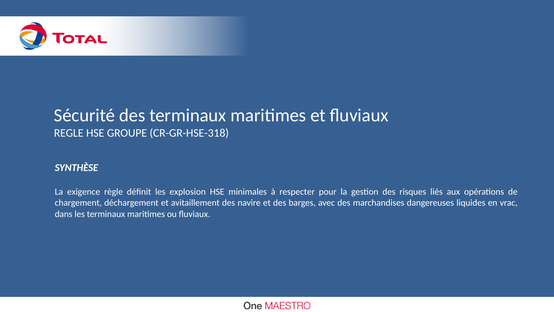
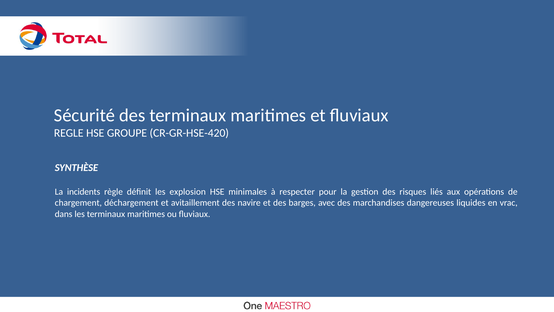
CR-GR-HSE-318: CR-GR-HSE-318 -> CR-GR-HSE-420 (189, 133)
exigence: exigence -> incidents (84, 192)
